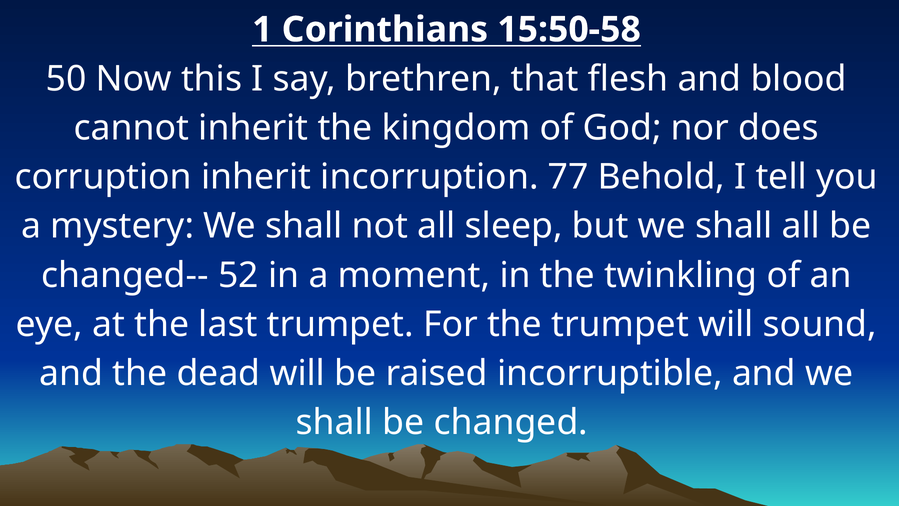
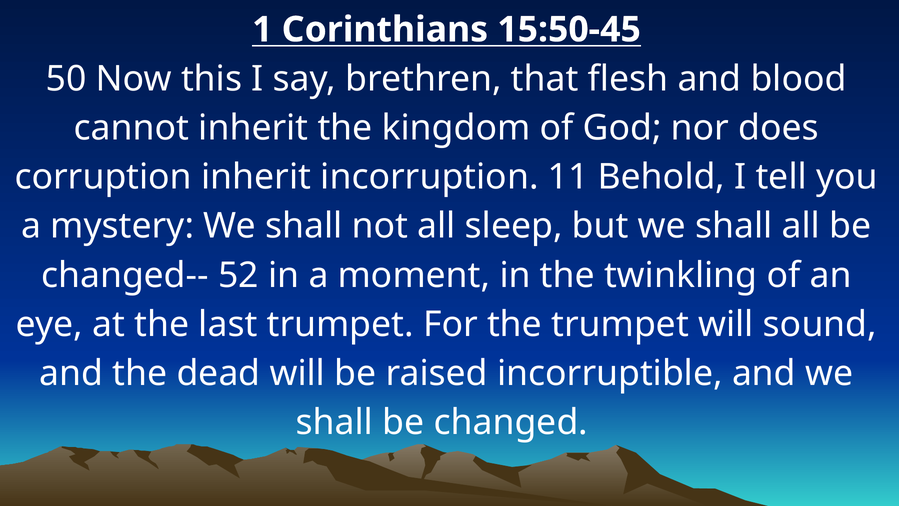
15:50-58: 15:50-58 -> 15:50-45 (569, 30)
77: 77 -> 11 (568, 177)
